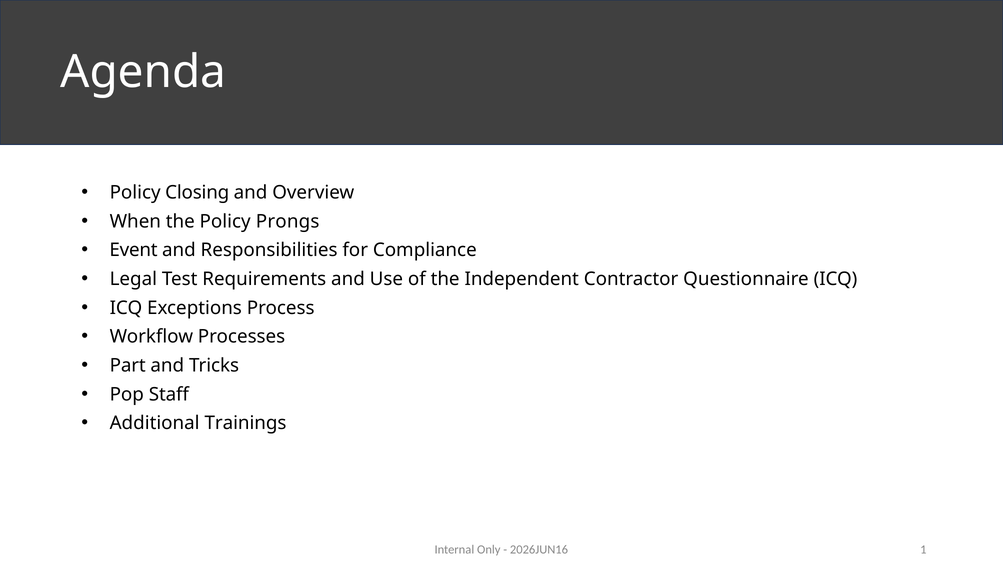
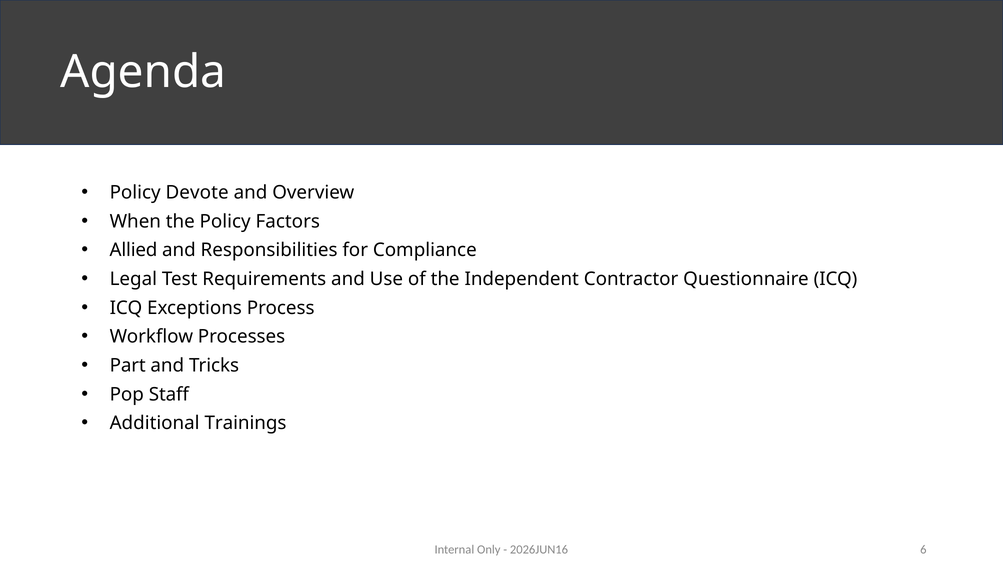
Closing: Closing -> Devote (197, 193)
Prongs: Prongs -> Factors (288, 221)
Event: Event -> Allied (134, 250)
1: 1 -> 6 (923, 550)
